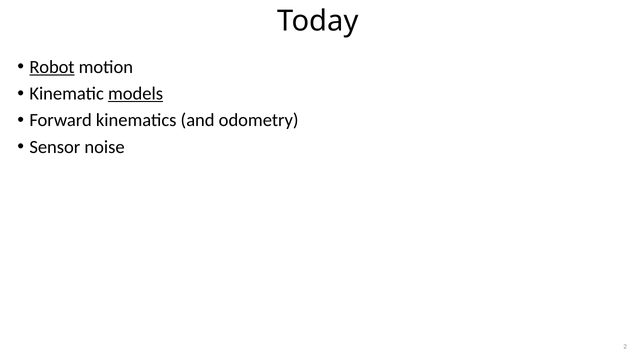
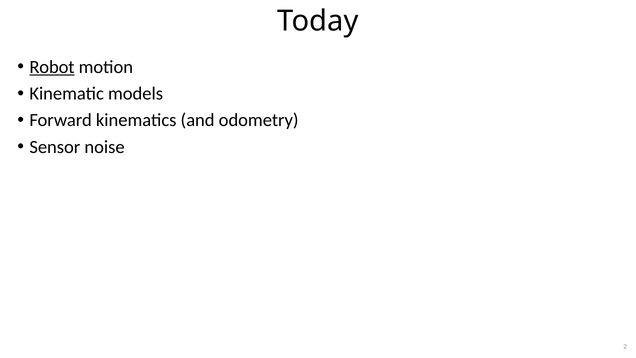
models underline: present -> none (136, 94)
